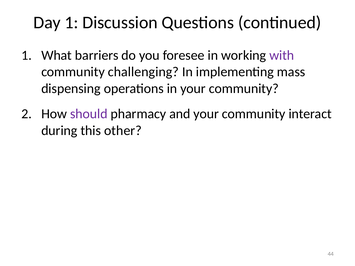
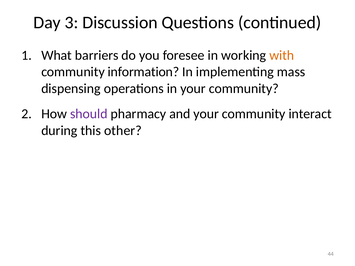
Day 1: 1 -> 3 (71, 23)
with colour: purple -> orange (282, 55)
challenging: challenging -> information (143, 72)
